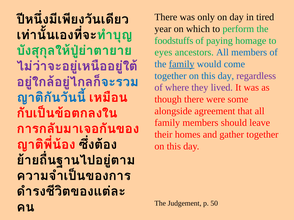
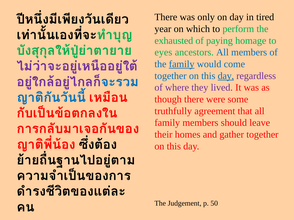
foodstuffs: foodstuffs -> exhausted (174, 41)
day underline: none -> present (226, 76)
alongside: alongside -> truthfully (173, 111)
